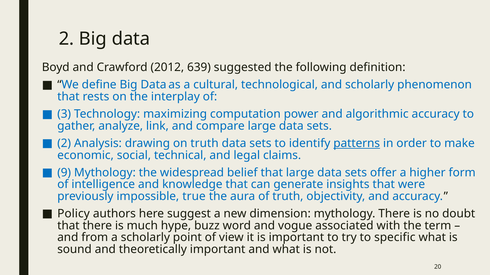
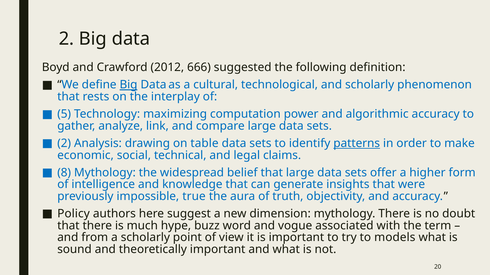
639: 639 -> 666 (199, 68)
Big underline: none -> present (129, 85)
3: 3 -> 5 (64, 114)
on truth: truth -> table (205, 144)
9: 9 -> 8 (64, 173)
specific: specific -> models (395, 238)
